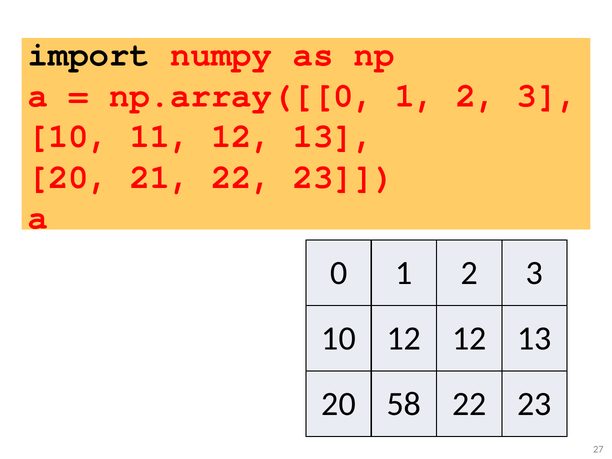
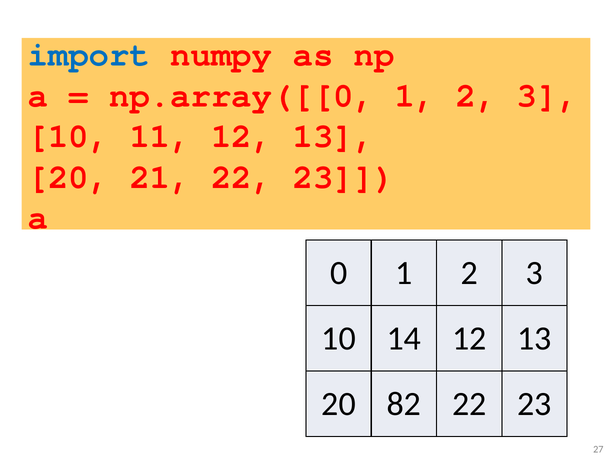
import colour: black -> blue (89, 55)
10 12: 12 -> 14 (404, 339)
58: 58 -> 82 (404, 404)
